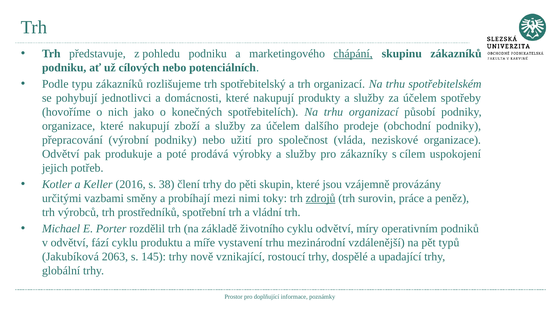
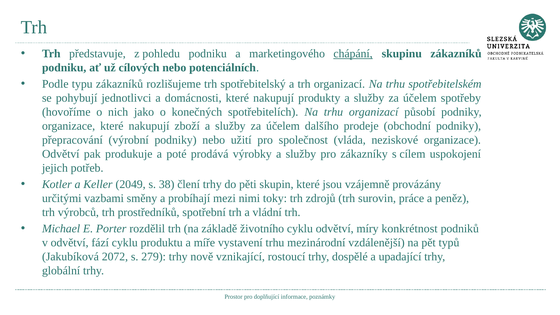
2016: 2016 -> 2049 (131, 184)
zdrojů underline: present -> none (321, 198)
operativním: operativním -> konkrétnost (410, 229)
2063: 2063 -> 2072 (115, 257)
145: 145 -> 279 (154, 257)
